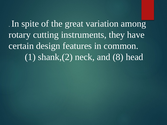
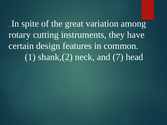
8: 8 -> 7 (118, 57)
